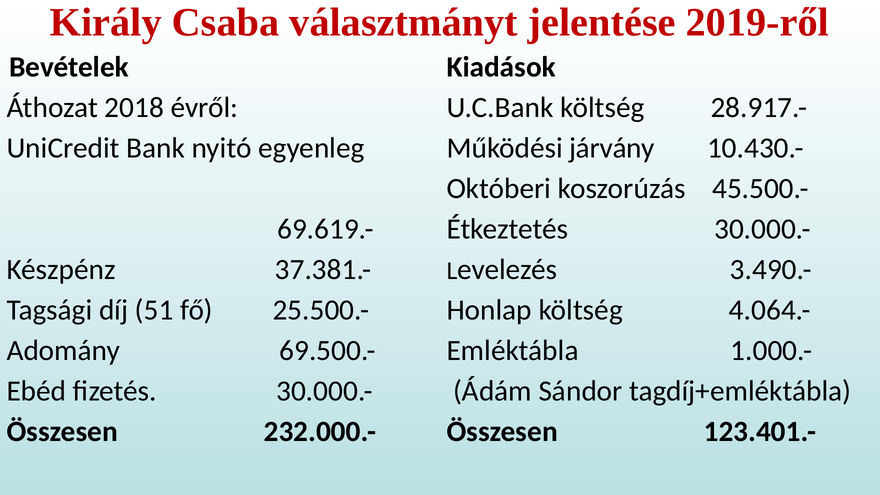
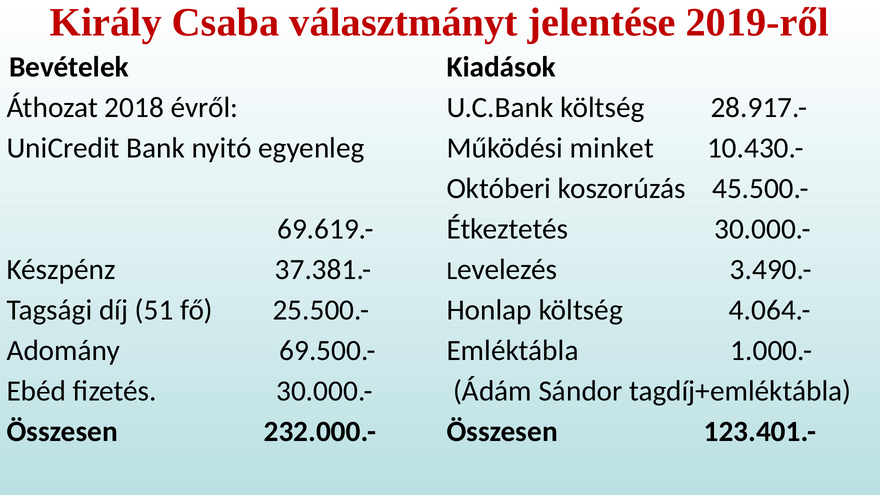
járvány: járvány -> minket (612, 148)
